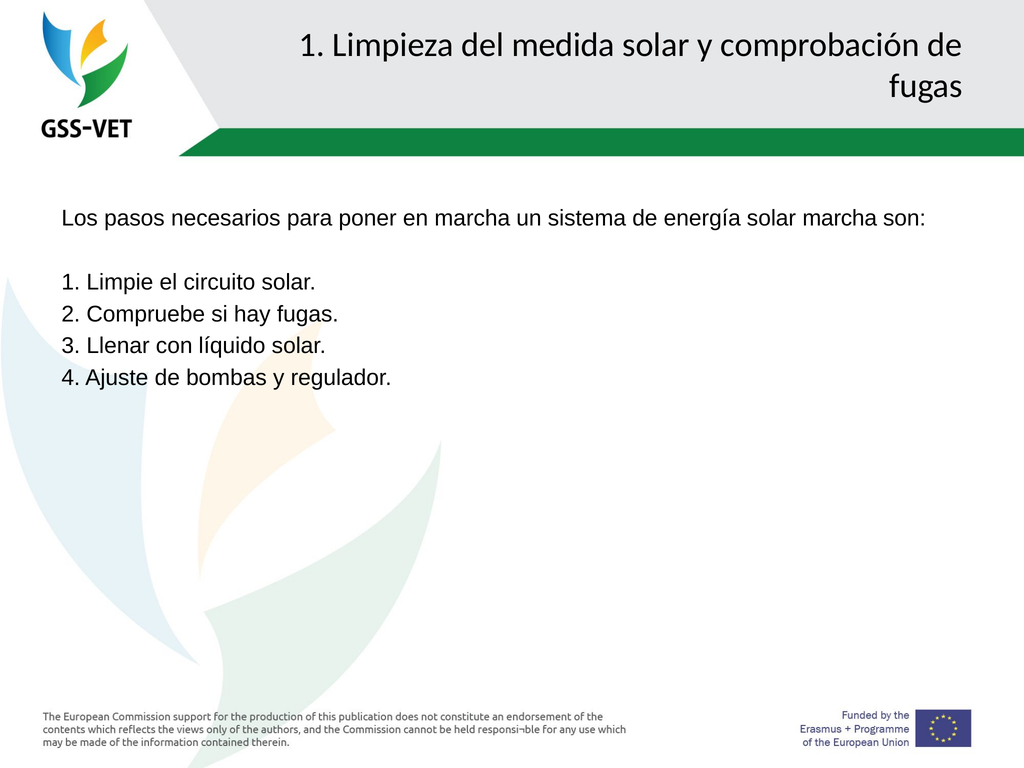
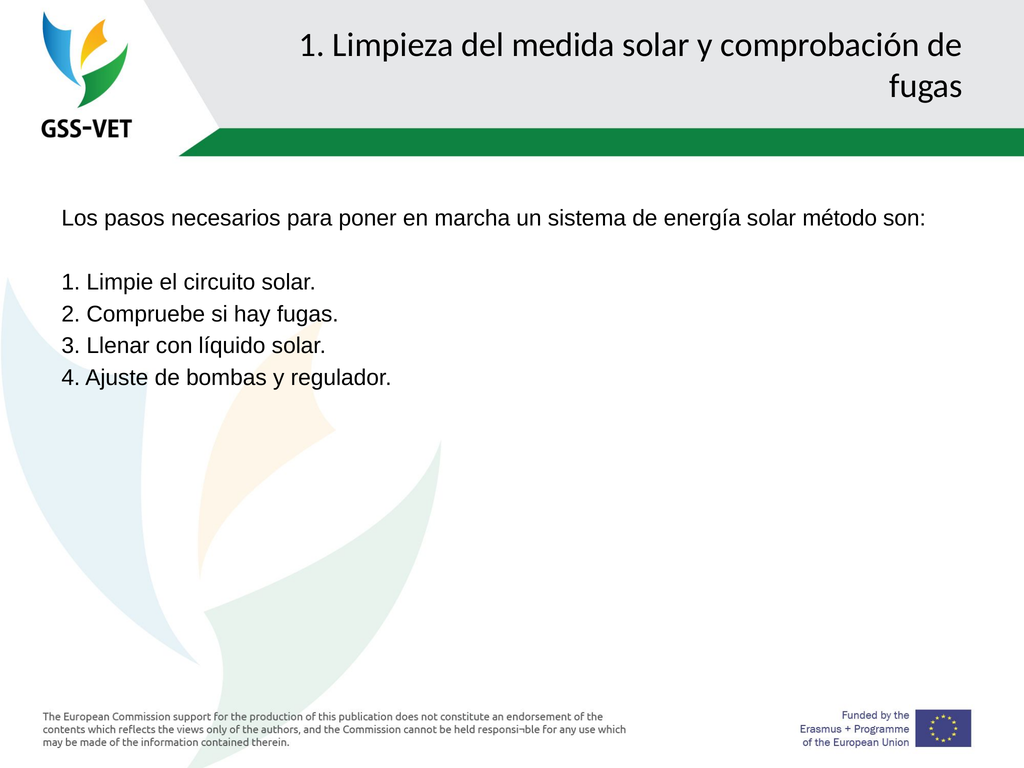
solar marcha: marcha -> método (840, 218)
